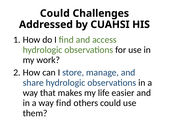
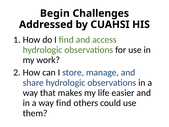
Could: Could -> Begin (55, 13)
